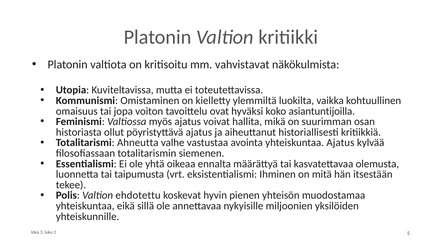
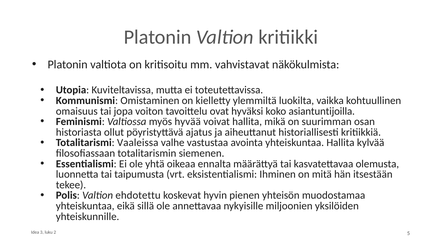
myös ajatus: ajatus -> hyvää (188, 121)
Ahneutta: Ahneutta -> Vaaleissa (138, 143)
yhteiskuntaa Ajatus: Ajatus -> Hallita (340, 143)
